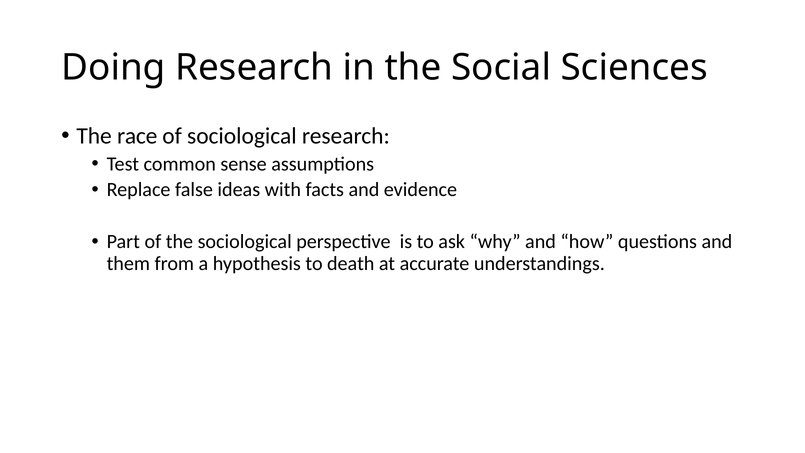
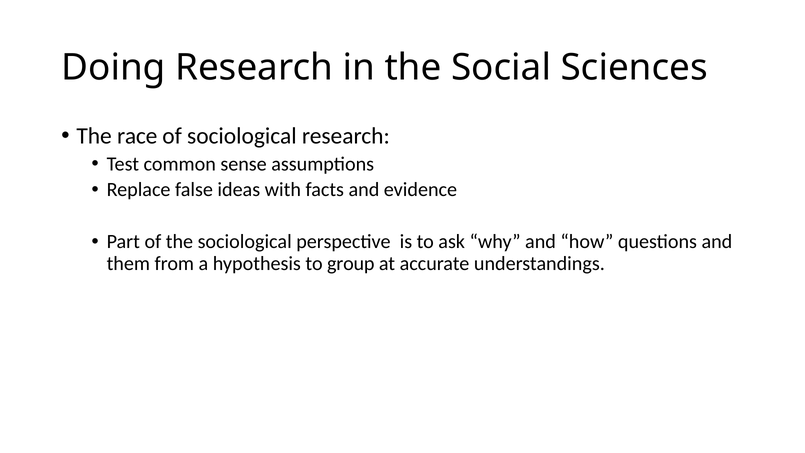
death: death -> group (351, 263)
